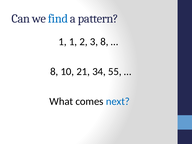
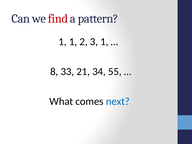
find colour: blue -> red (58, 19)
3 8: 8 -> 1 (104, 42)
10: 10 -> 33 (67, 72)
